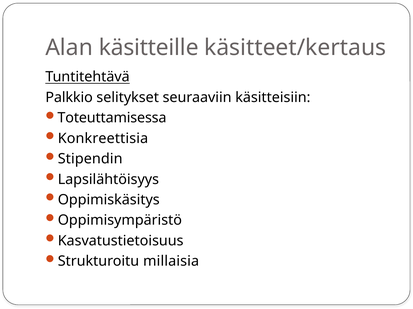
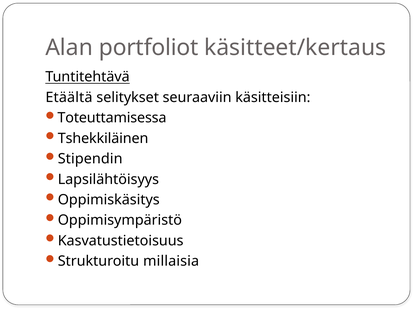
käsitteille: käsitteille -> portfoliot (149, 48)
Palkkio: Palkkio -> Etäältä (69, 98)
Konkreettisia: Konkreettisia -> Tshekkiläinen (103, 139)
